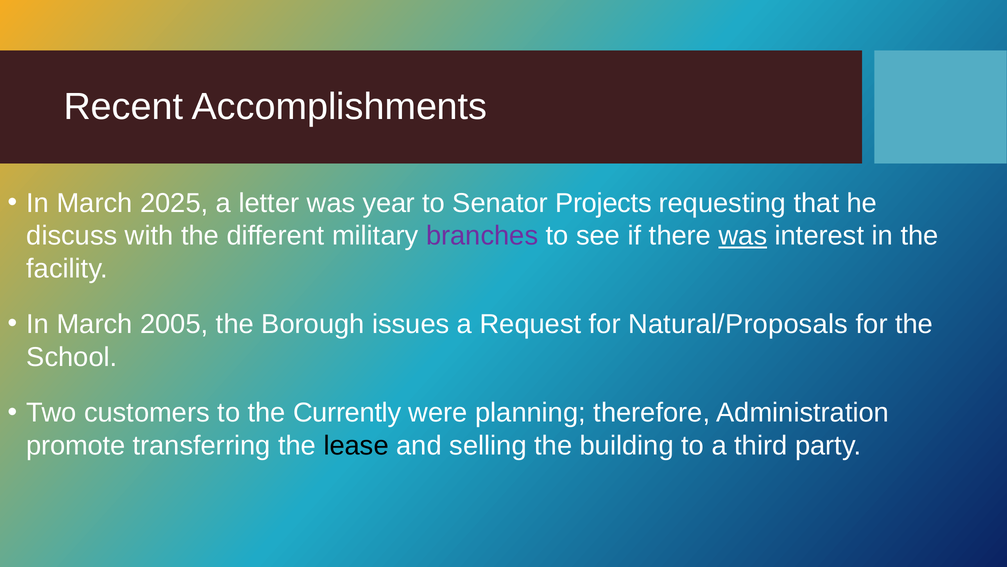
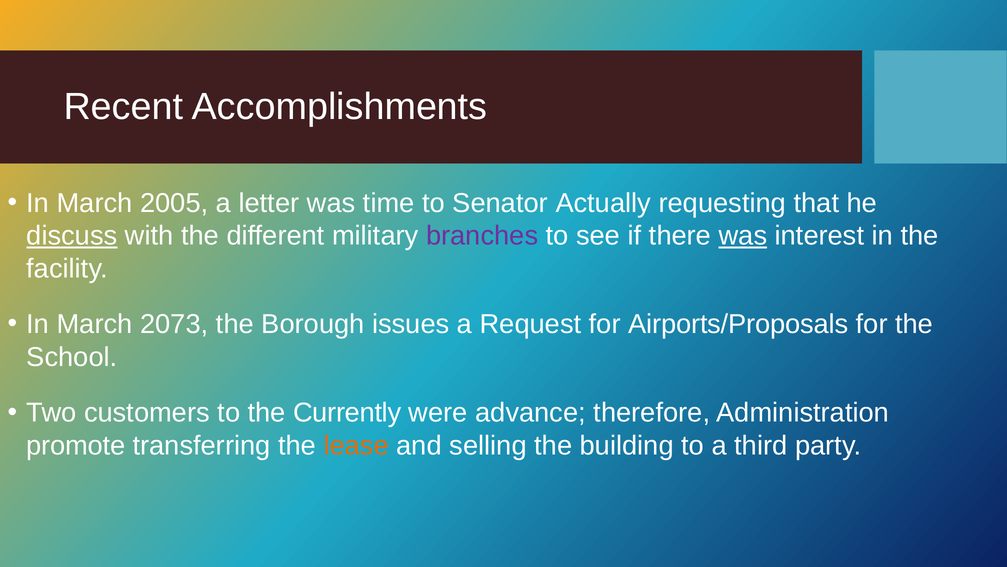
2025: 2025 -> 2005 (174, 203)
year: year -> time (389, 203)
Projects: Projects -> Actually (603, 203)
discuss underline: none -> present (72, 236)
2005: 2005 -> 2073 (174, 324)
Natural/Proposals: Natural/Proposals -> Airports/Proposals (738, 324)
planning: planning -> advance (530, 413)
lease colour: black -> orange (356, 445)
